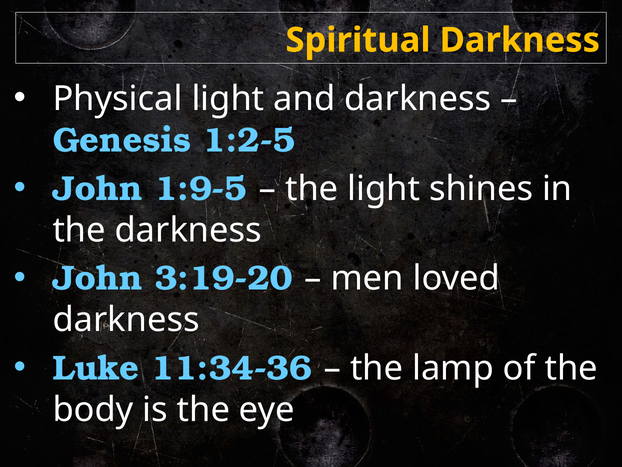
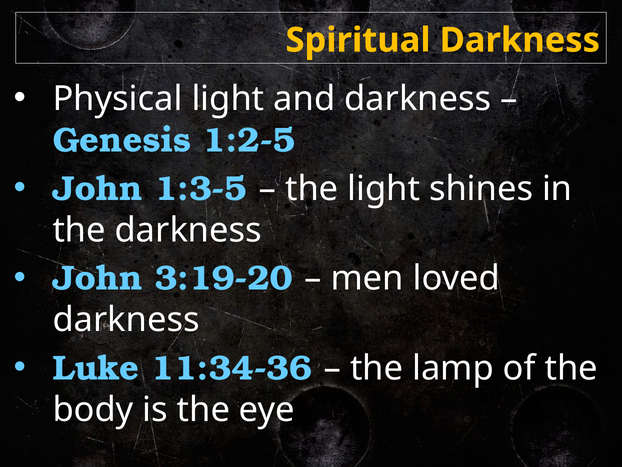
1:9-5: 1:9-5 -> 1:3-5 (201, 188)
